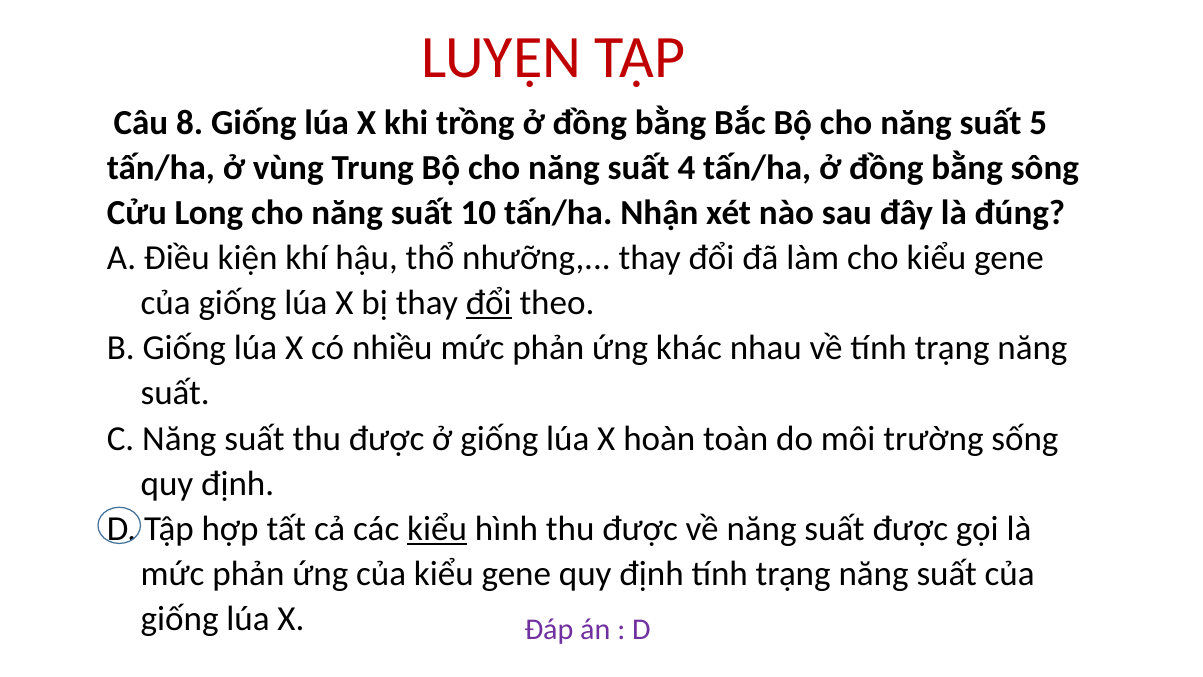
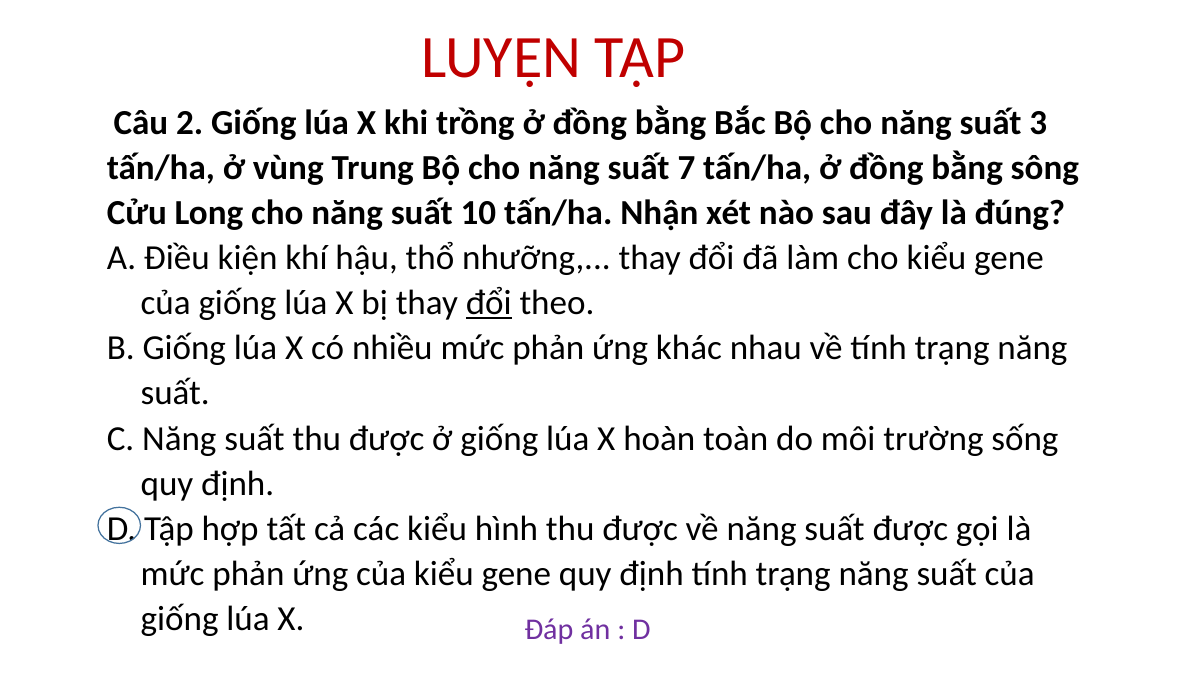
8: 8 -> 2 (190, 123)
5: 5 -> 3 (1038, 123)
4: 4 -> 7 (686, 168)
kiểu underline: present -> none (437, 528)
